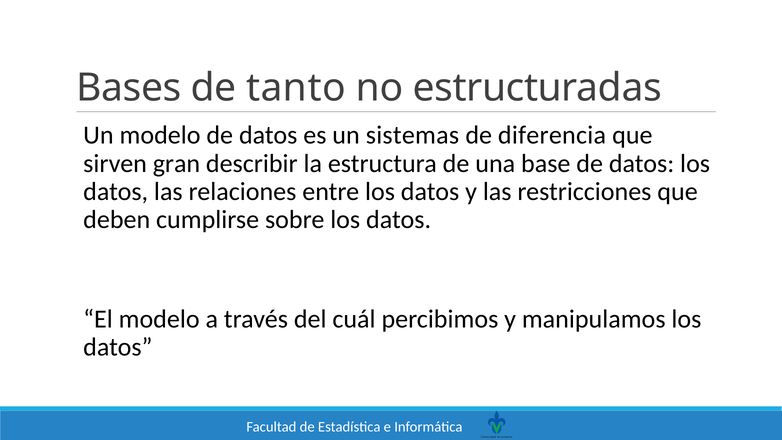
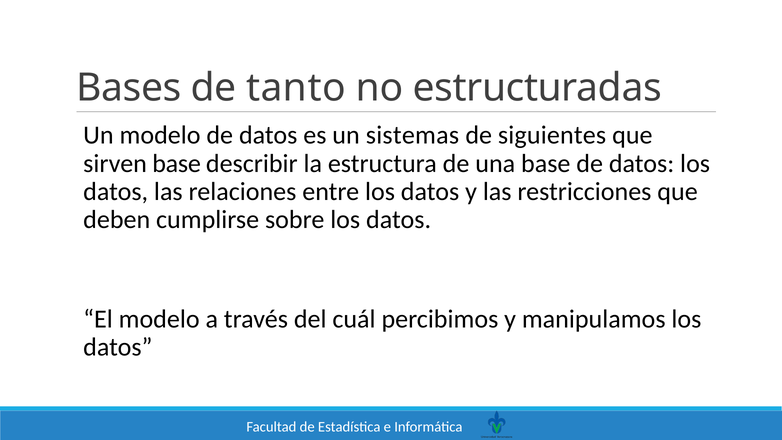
diferencia: diferencia -> siguientes (552, 135)
sirven gran: gran -> base (177, 163)
